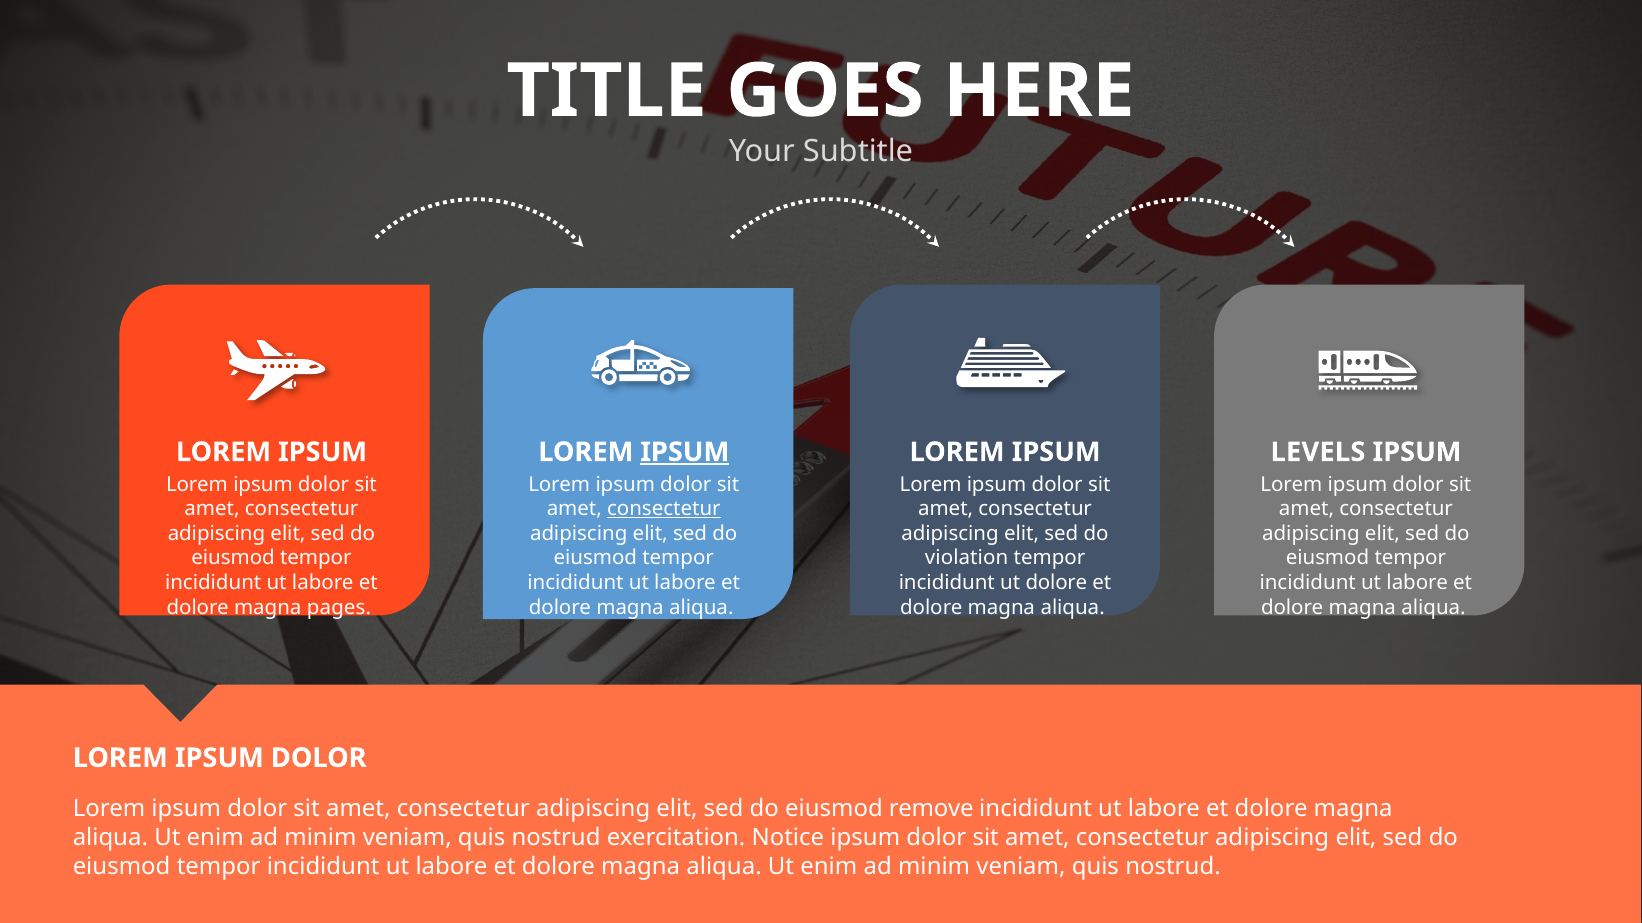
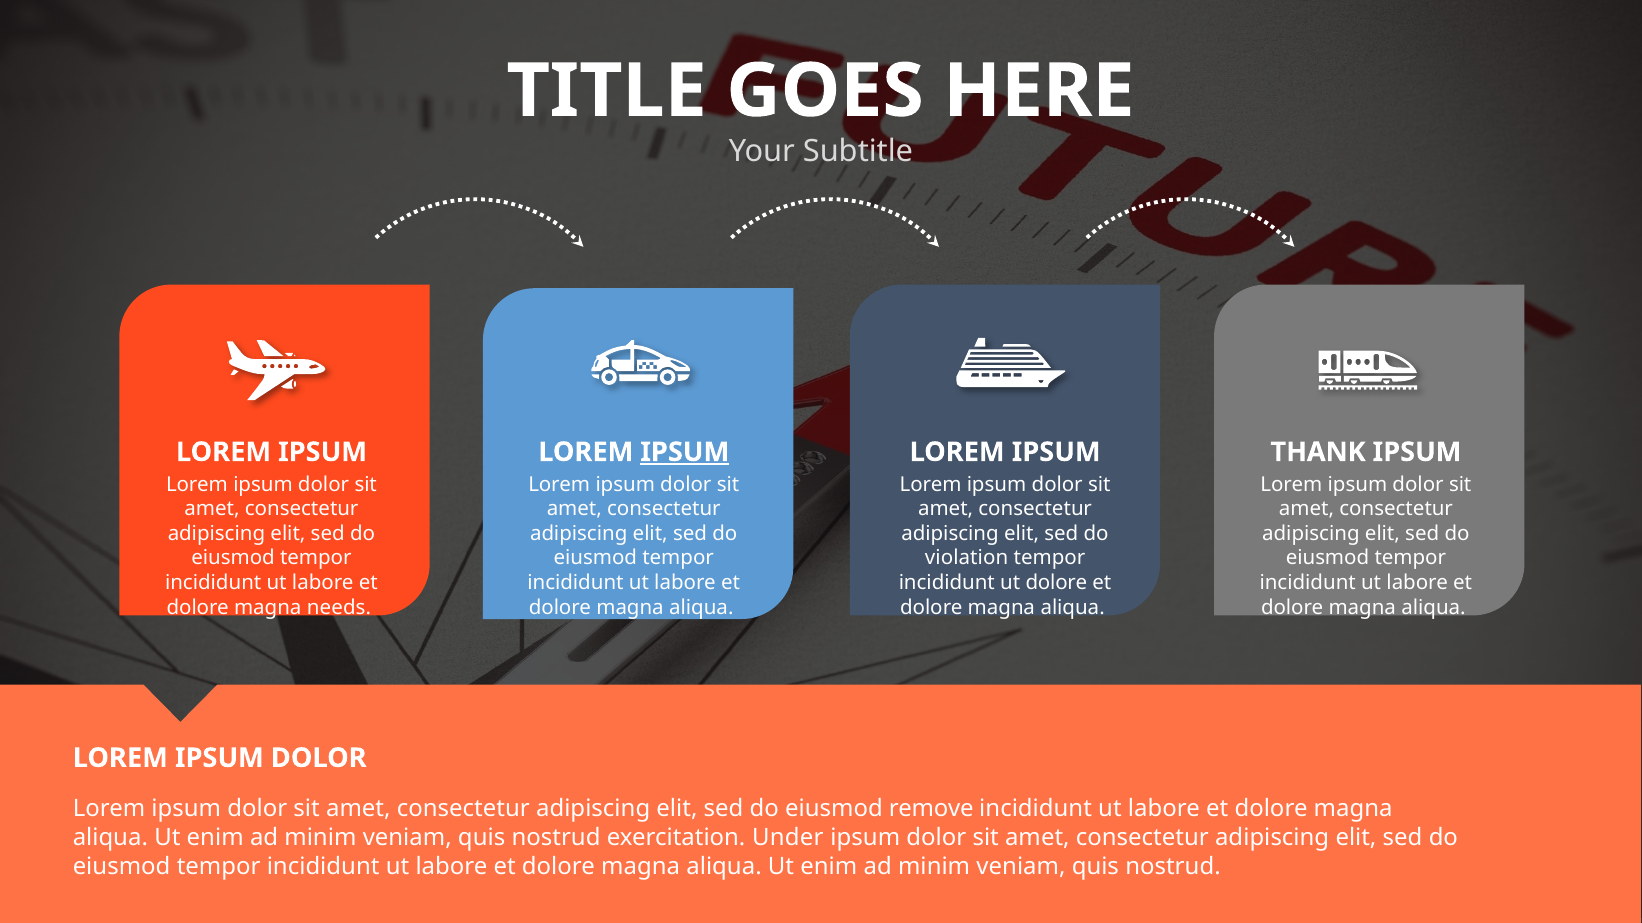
LEVELS: LEVELS -> THANK (1318, 452)
consectetur underline: present -> none (664, 509)
pages: pages -> needs (339, 608)
Notice: Notice -> Under (788, 838)
